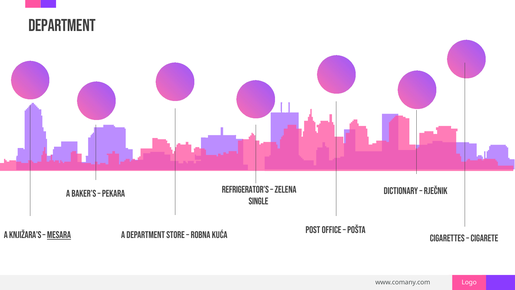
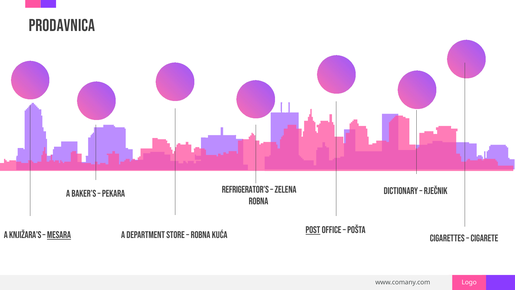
Department: Department -> Prodavnica (62, 25)
single: single -> robna (258, 201)
Post underline: none -> present (313, 230)
